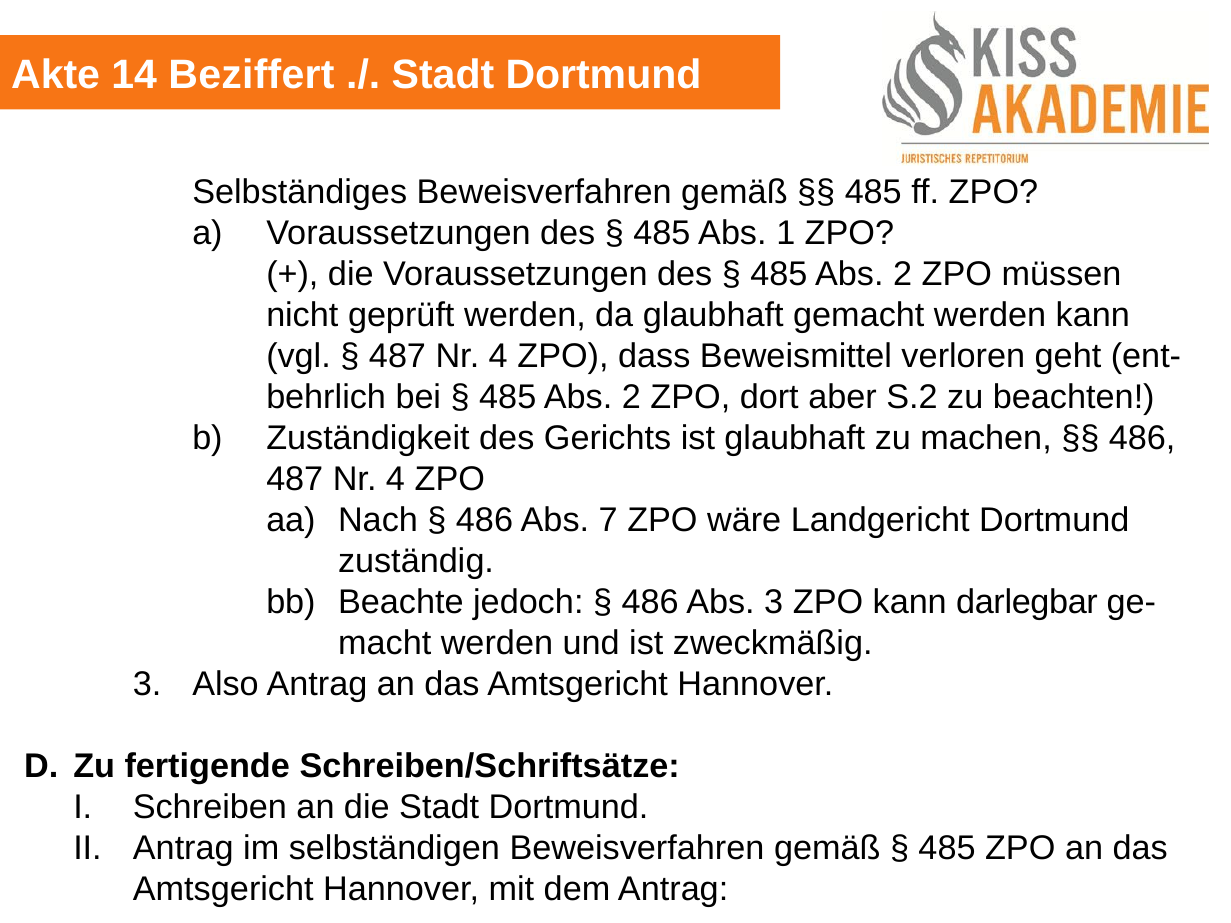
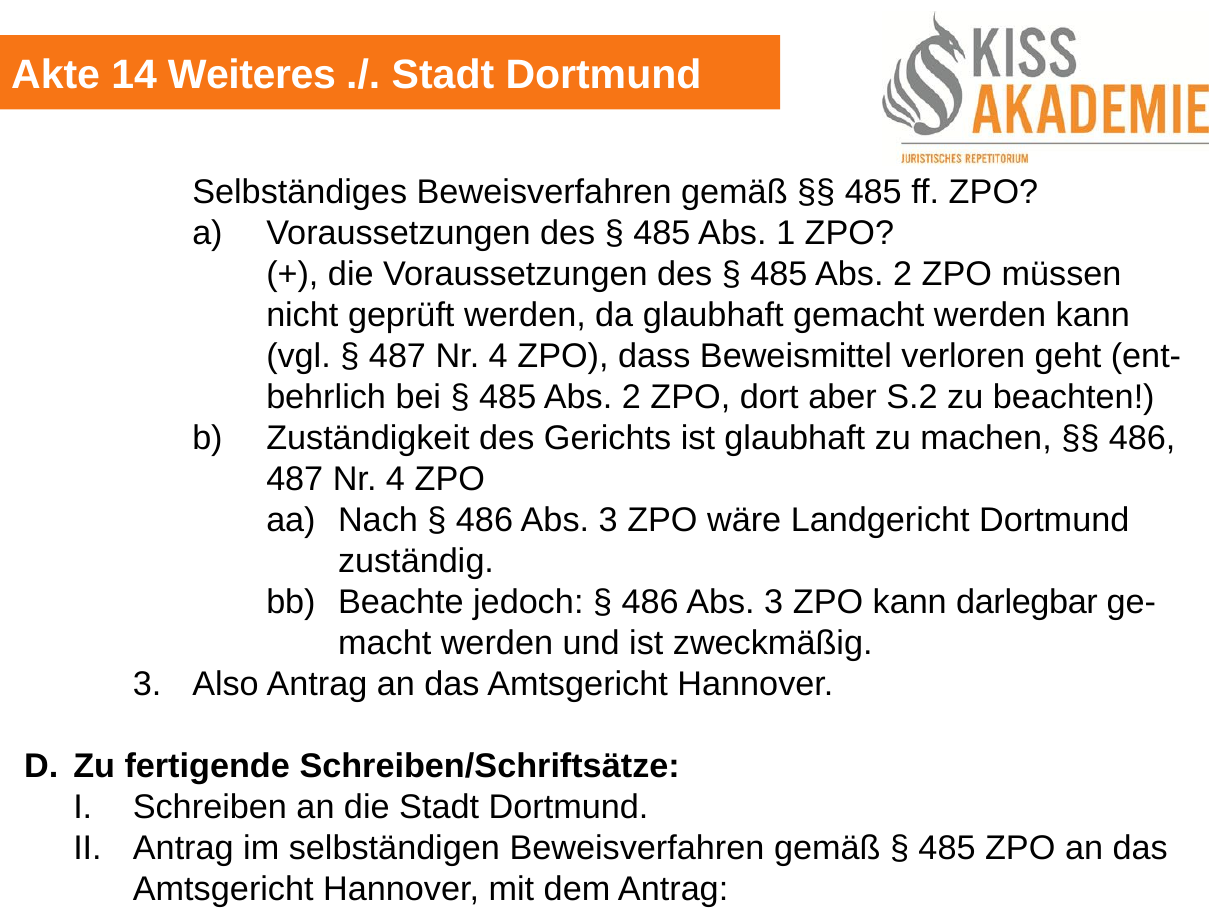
Beziffert: Beziffert -> Weiteres (252, 75)
7: 7 -> 3 (608, 520)
